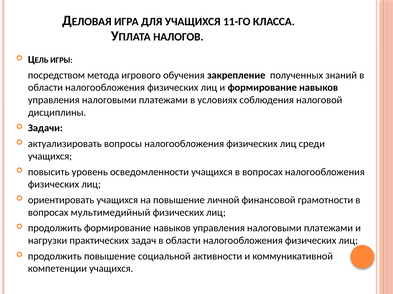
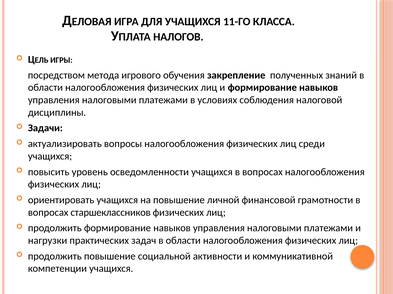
мультимедийный: мультимедийный -> старшеклассников (111, 213)
